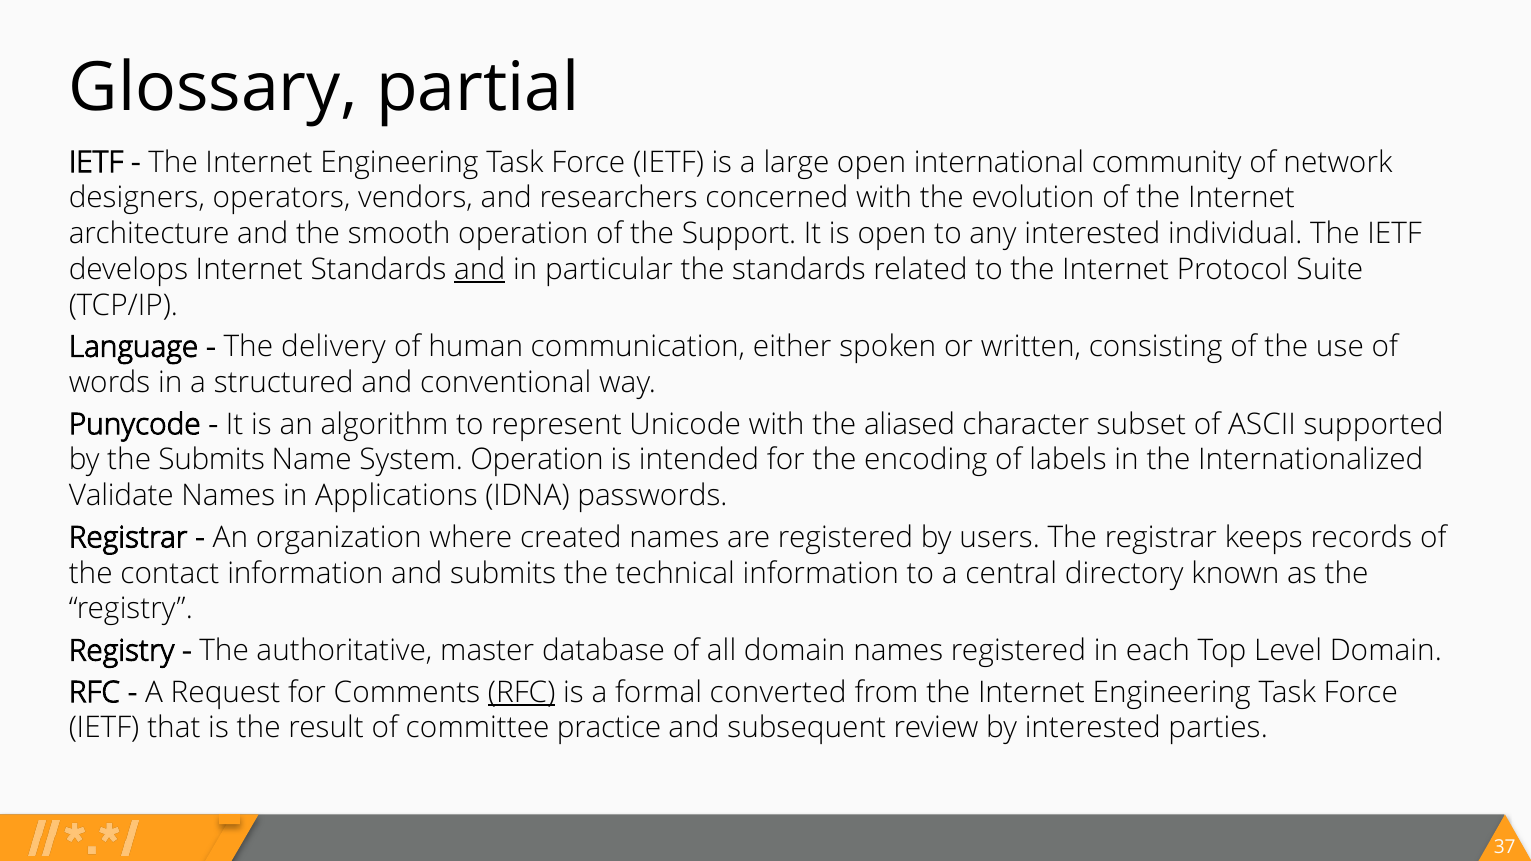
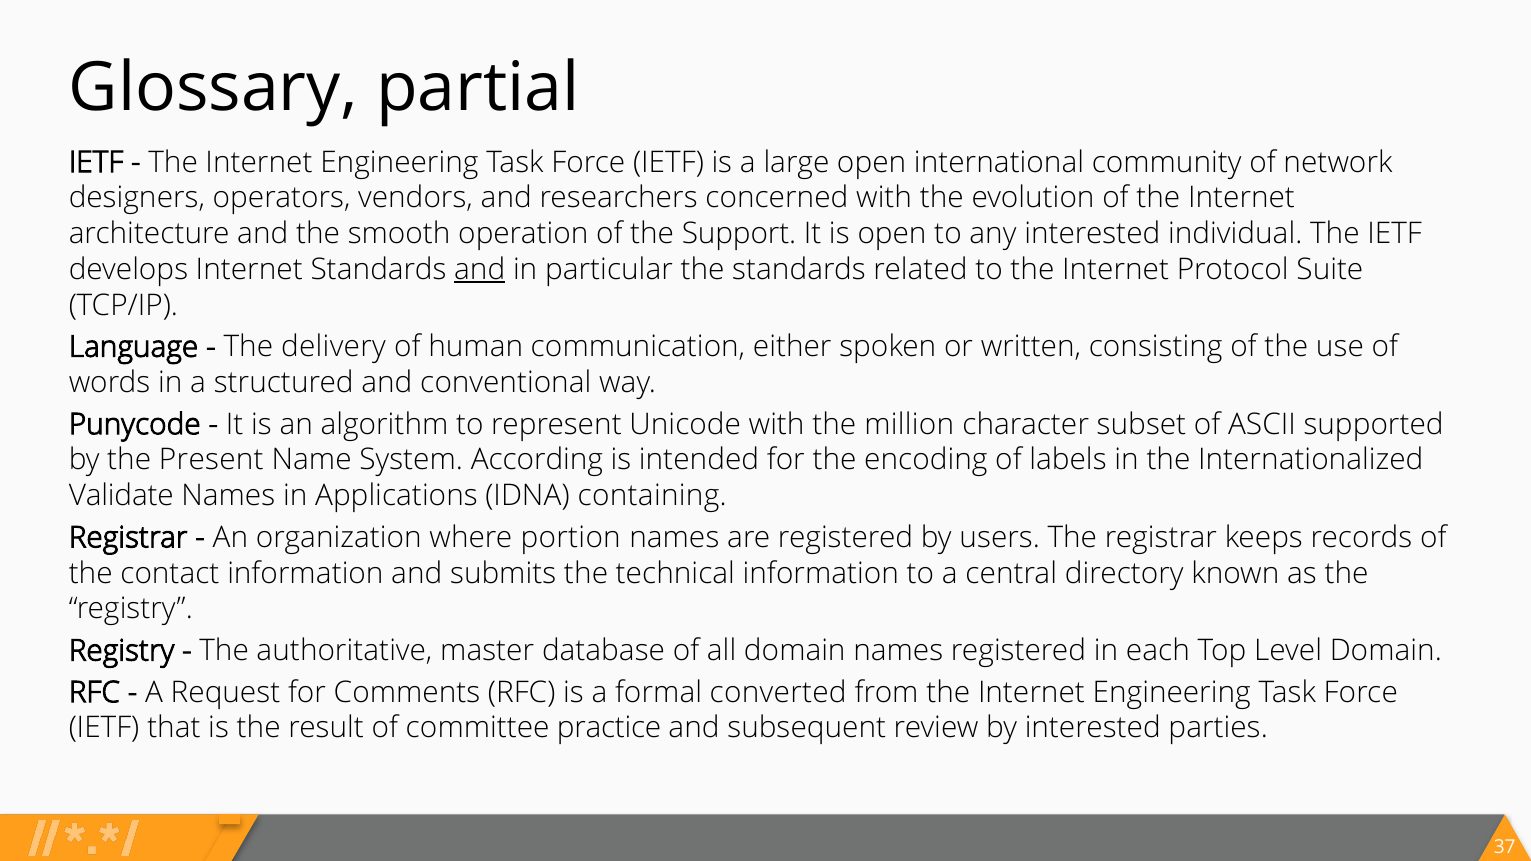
aliased: aliased -> million (909, 424)
the Submits: Submits -> Present (211, 460)
System Operation: Operation -> According (537, 460)
passwords: passwords -> containing (652, 496)
created: created -> portion (571, 538)
RFC underline: present -> none (522, 693)
